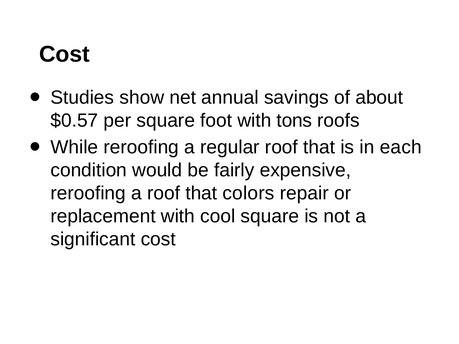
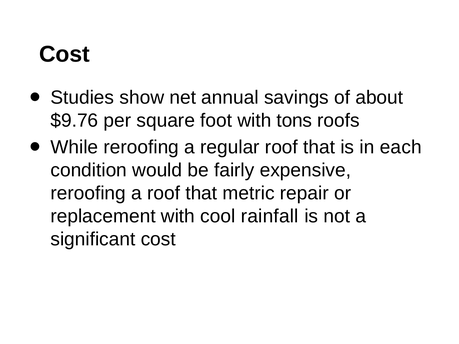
$0.57: $0.57 -> $9.76 (74, 121)
colors: colors -> metric (249, 193)
cool square: square -> rainfall (270, 216)
